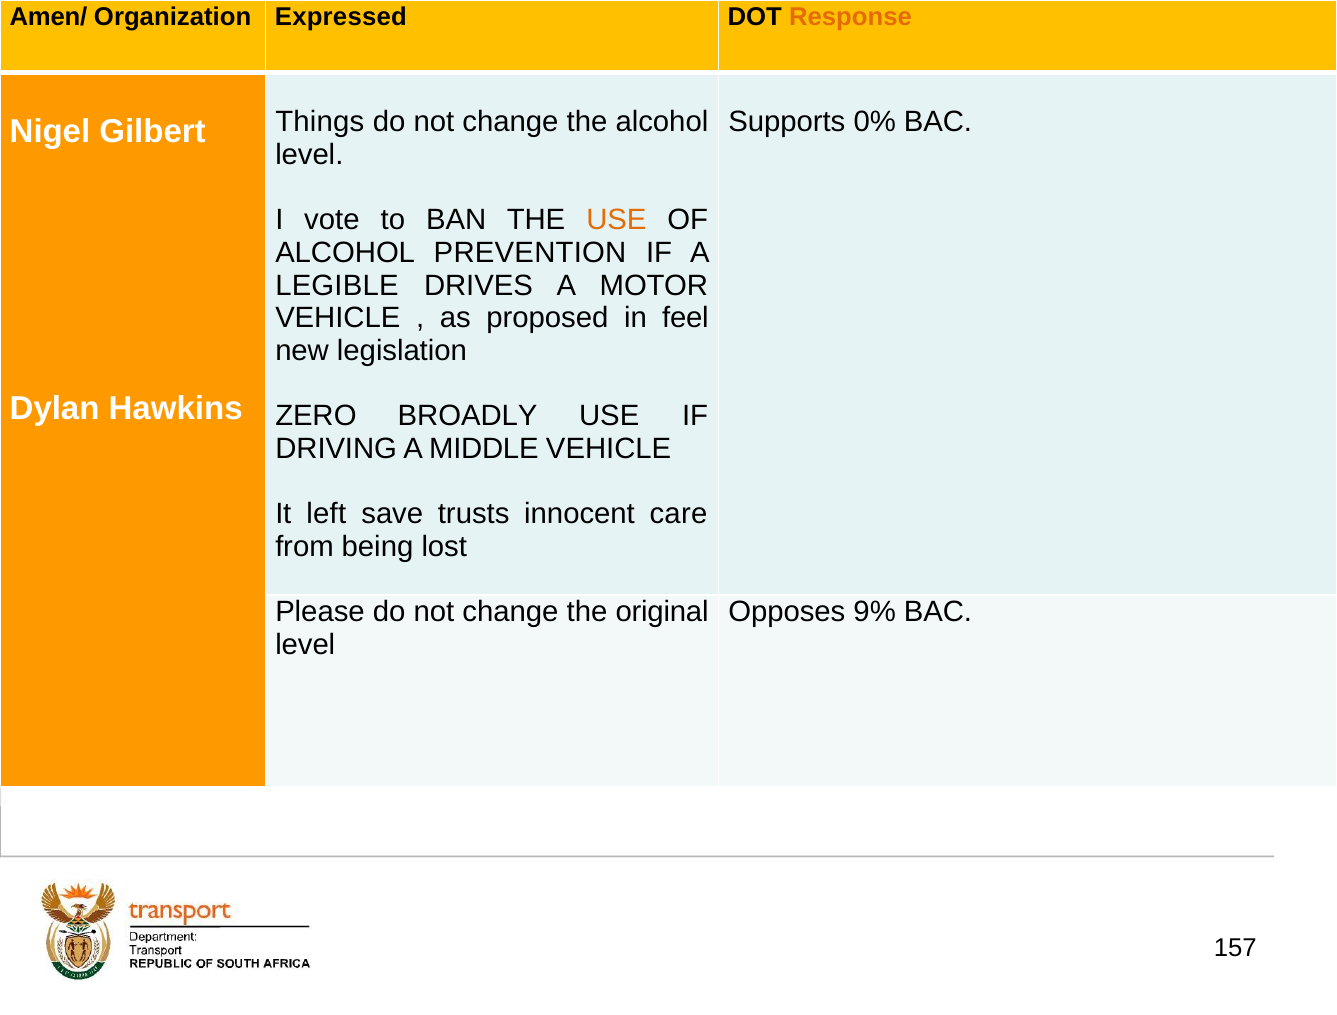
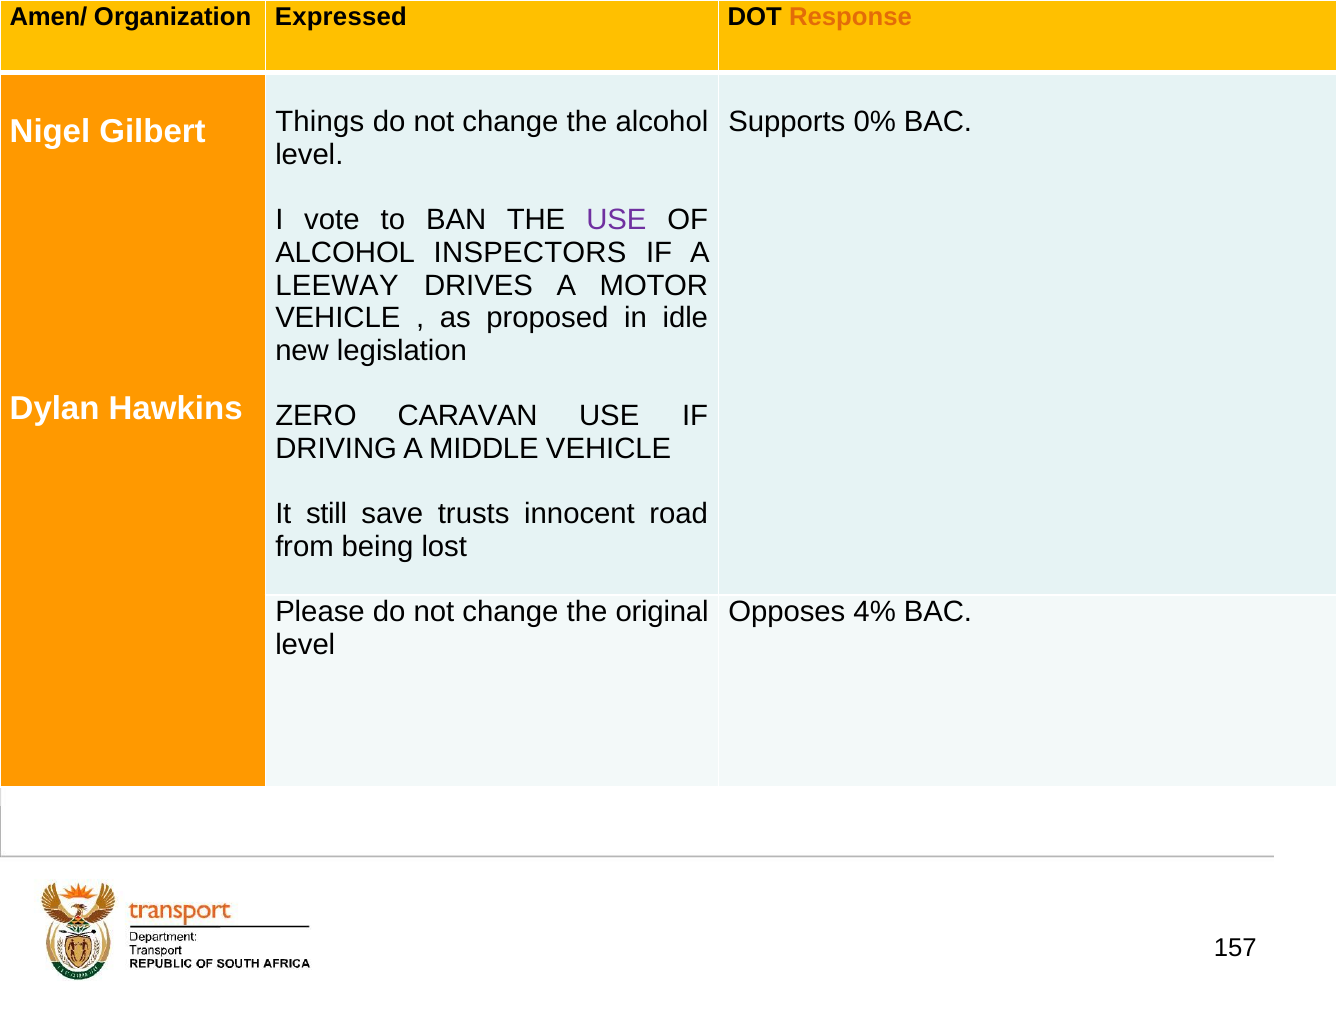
USE colour: orange -> purple (616, 220)
PREVENTION: PREVENTION -> INSPECTORS (530, 253)
LEGIBLE: LEGIBLE -> LEEWAY (337, 285)
feel: feel -> idle (685, 318)
BROADLY: BROADLY -> CARAVAN (468, 416)
left: left -> still (327, 514)
care: care -> road (679, 514)
9%: 9% -> 4% (875, 611)
